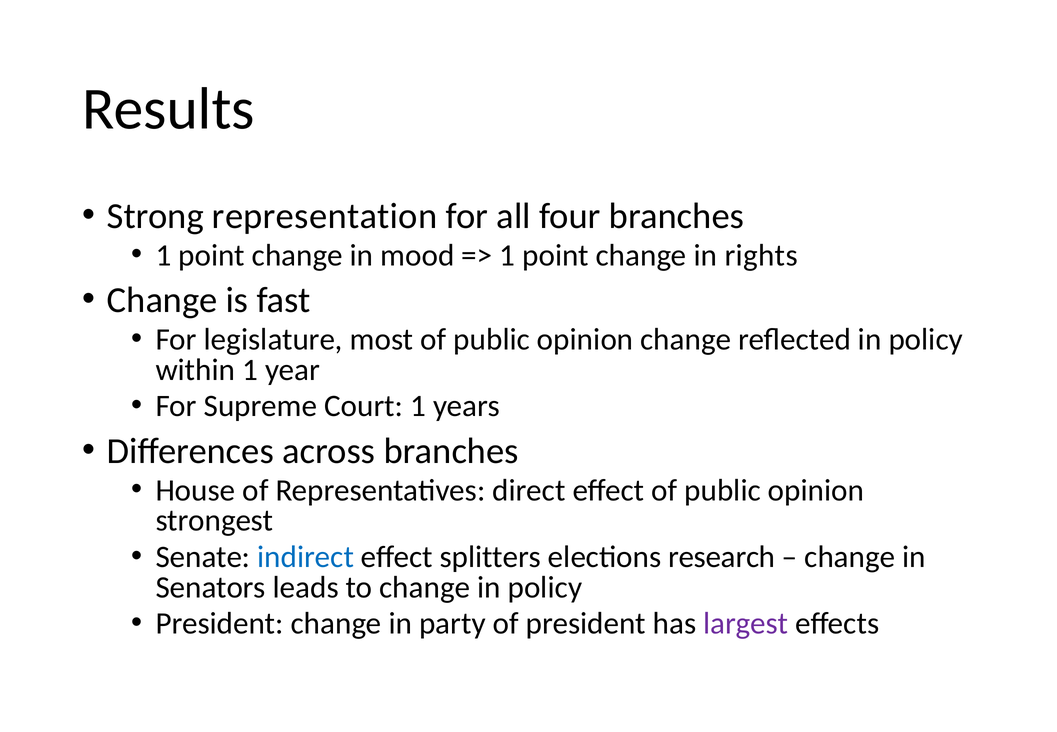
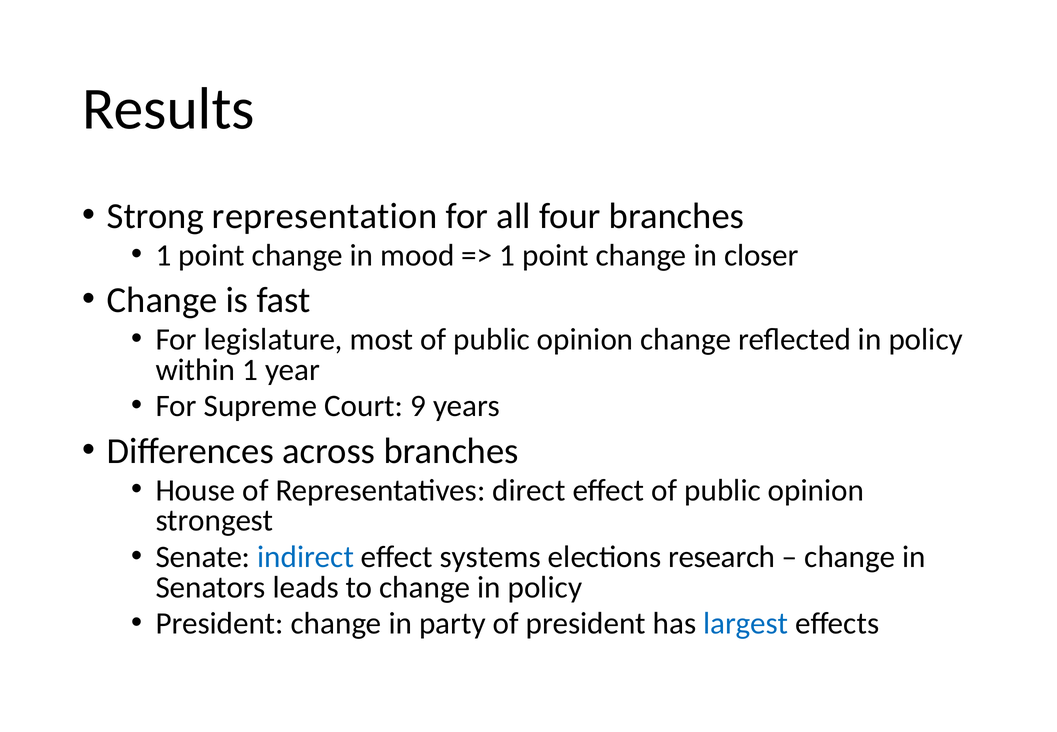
rights: rights -> closer (761, 255)
Court 1: 1 -> 9 (418, 406)
splitters: splitters -> systems (490, 557)
largest colour: purple -> blue (746, 623)
